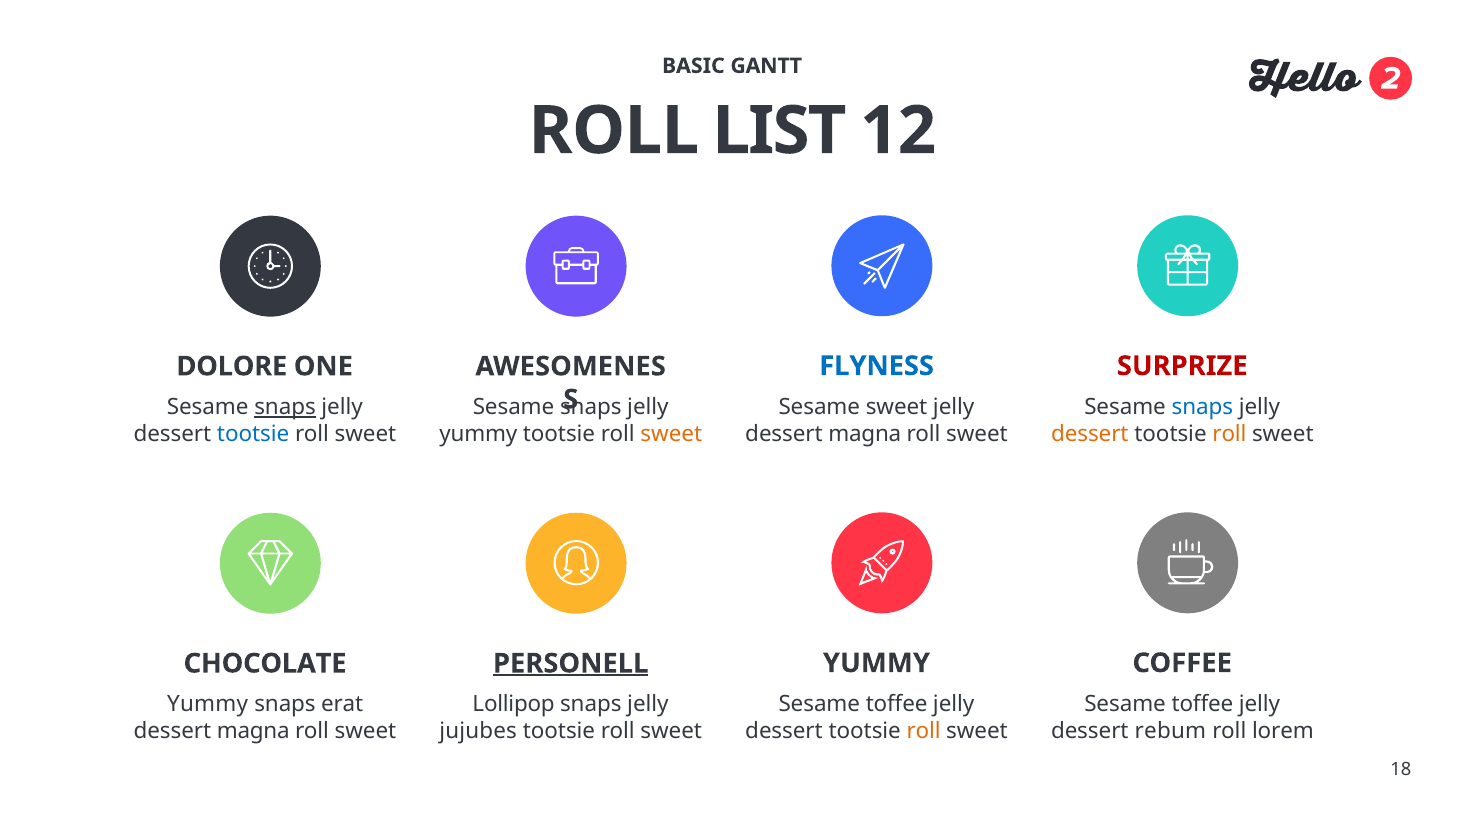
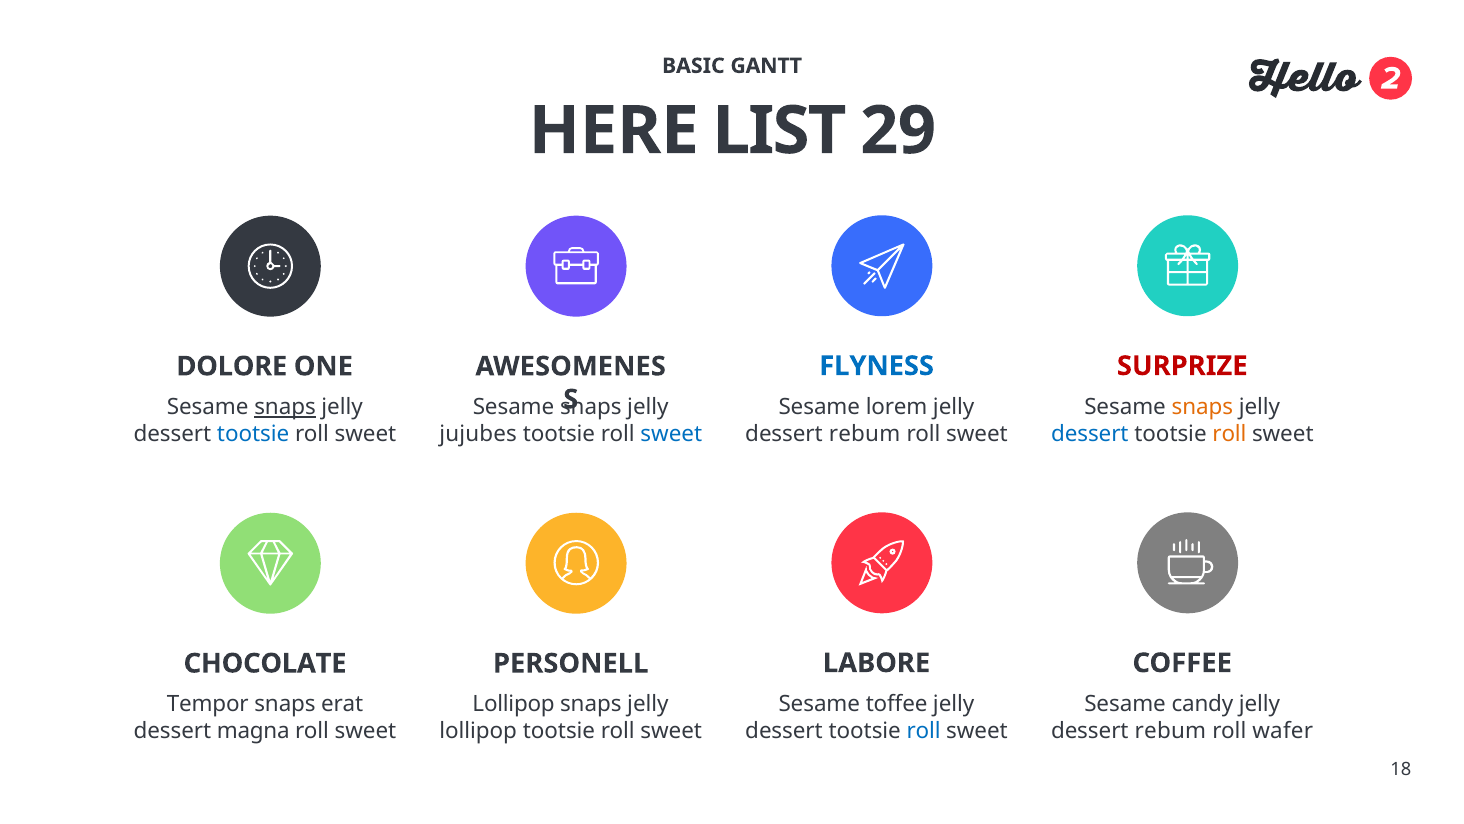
ROLL: ROLL -> HERE (614, 131)
12: 12 -> 29 (898, 131)
Sesame sweet: sweet -> lorem (897, 407)
snaps colour: blue -> orange (1202, 407)
magna: magna -> rebum (865, 433)
dessert colour: orange -> blue (1090, 433)
yummy: yummy -> jujubes (478, 434)
sweet colour: orange -> blue (671, 434)
YUMMY: YUMMY -> LABORE (877, 663)
PERSONELL underline: present -> none (571, 663)
toffee: toffee -> candy (1202, 704)
Yummy: Yummy -> Tempor (208, 704)
roll colour: orange -> blue (924, 730)
lorem: lorem -> wafer (1283, 730)
jujubes: jujubes -> lollipop (478, 731)
